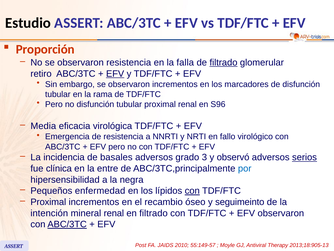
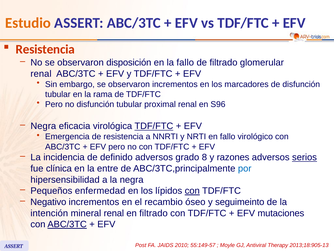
Estudio colour: black -> orange (28, 23)
Proporción: Proporción -> Resistencia (45, 49)
observaron resistencia: resistencia -> disposición (129, 62)
la falla: falla -> fallo (185, 62)
filtrado underline: present -> none (223, 62)
retiro: retiro -> renal (41, 74)
EFV underline: present -> none (115, 74)
Media: Media -> Negra (43, 126)
TDF/FTC underline: none -> present (154, 126)
basales: basales -> definido (116, 157)
3: 3 -> 8 (204, 157)
observó: observó -> razones (233, 157)
Proximal: Proximal -> Negativo (48, 202)
EFV observaron: observaron -> mutaciones (281, 213)
